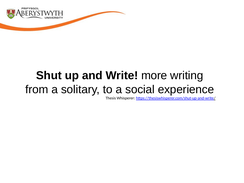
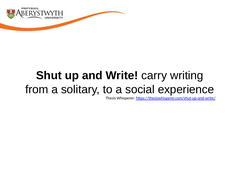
more: more -> carry (154, 76)
